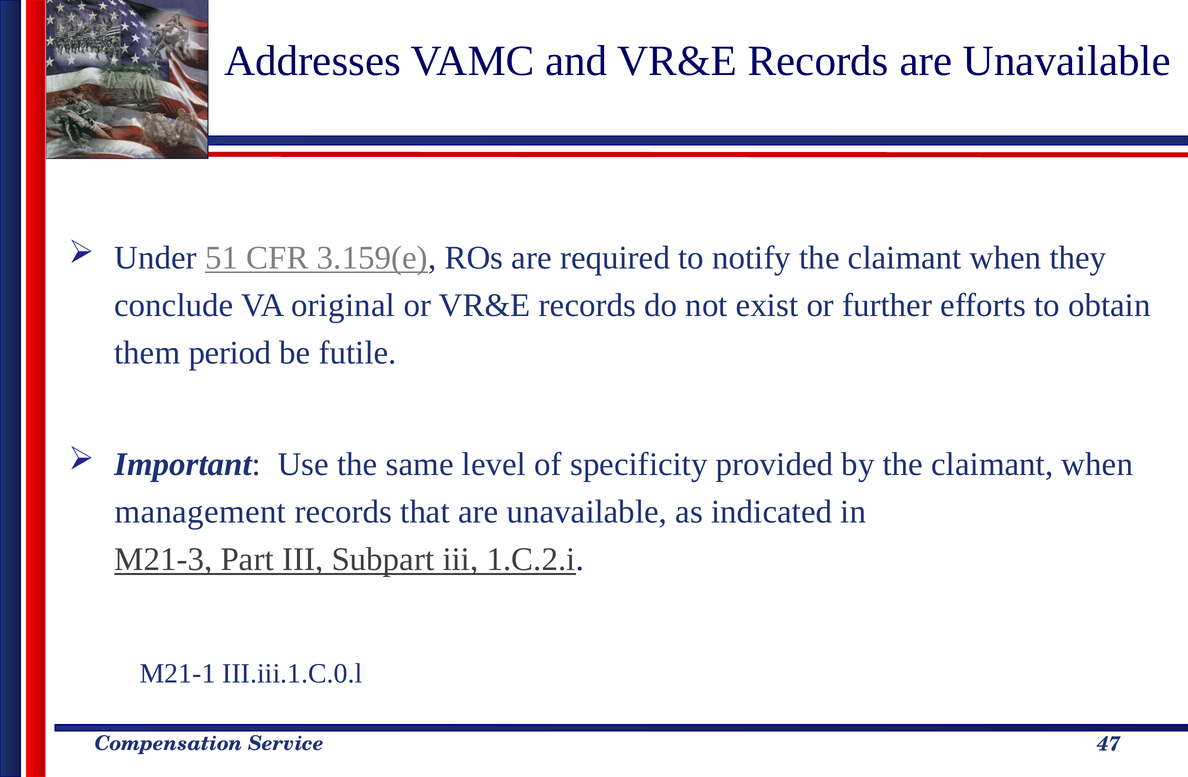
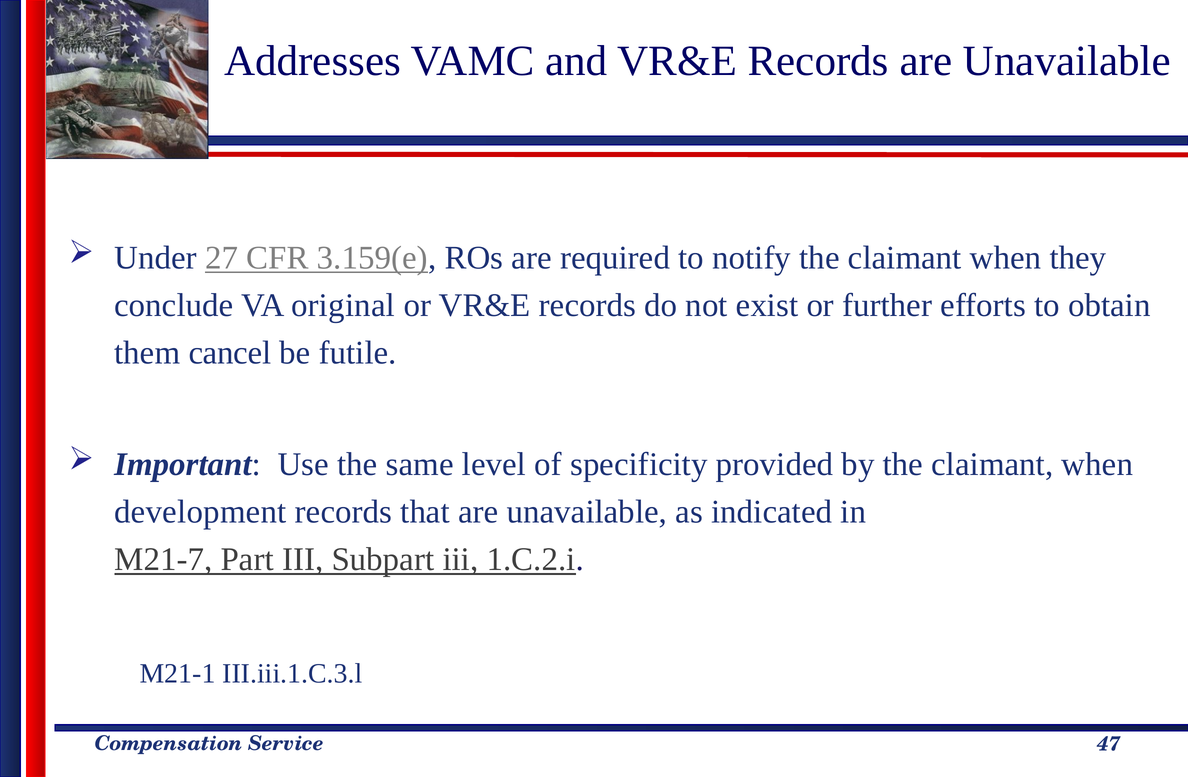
51: 51 -> 27 (222, 258)
period: period -> cancel (230, 353)
management: management -> development (200, 512)
M21-3: M21-3 -> M21-7 (163, 559)
III.iii.1.C.0.l: III.iii.1.C.0.l -> III.iii.1.C.3.l (292, 673)
